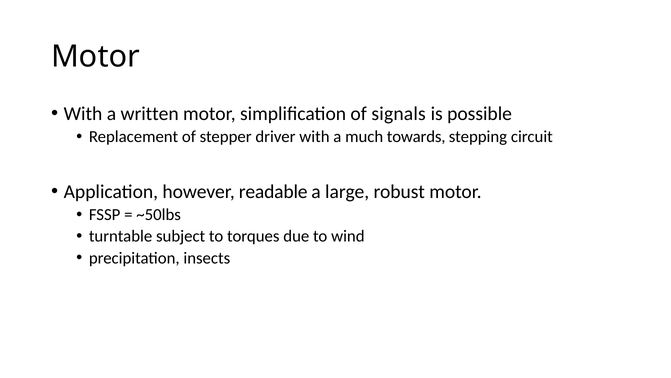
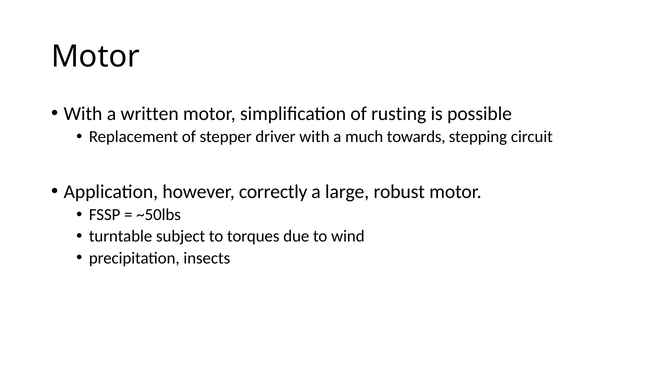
signals: signals -> rusting (399, 113)
readable: readable -> correctly (273, 191)
